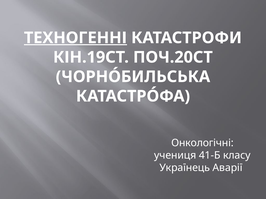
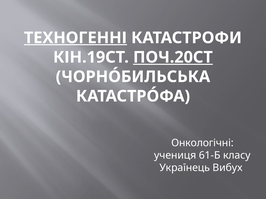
ПОЧ.20СТ underline: none -> present (173, 57)
41-Б: 41-Б -> 61-Б (210, 156)
Аварії: Аварії -> Вибух (228, 168)
